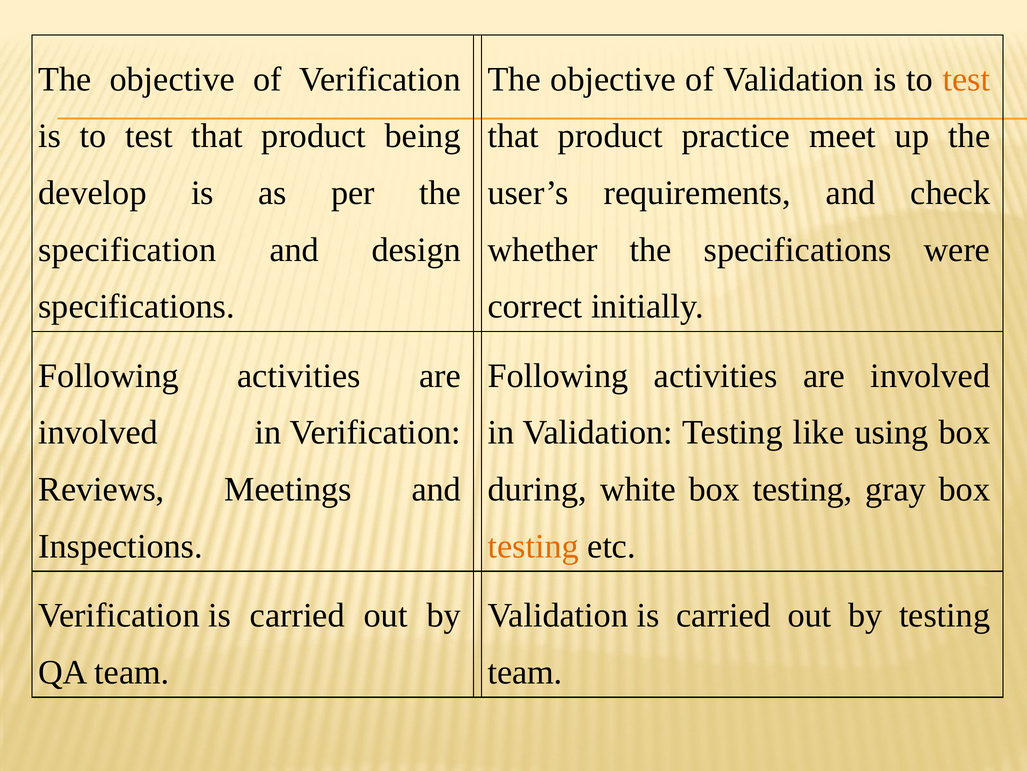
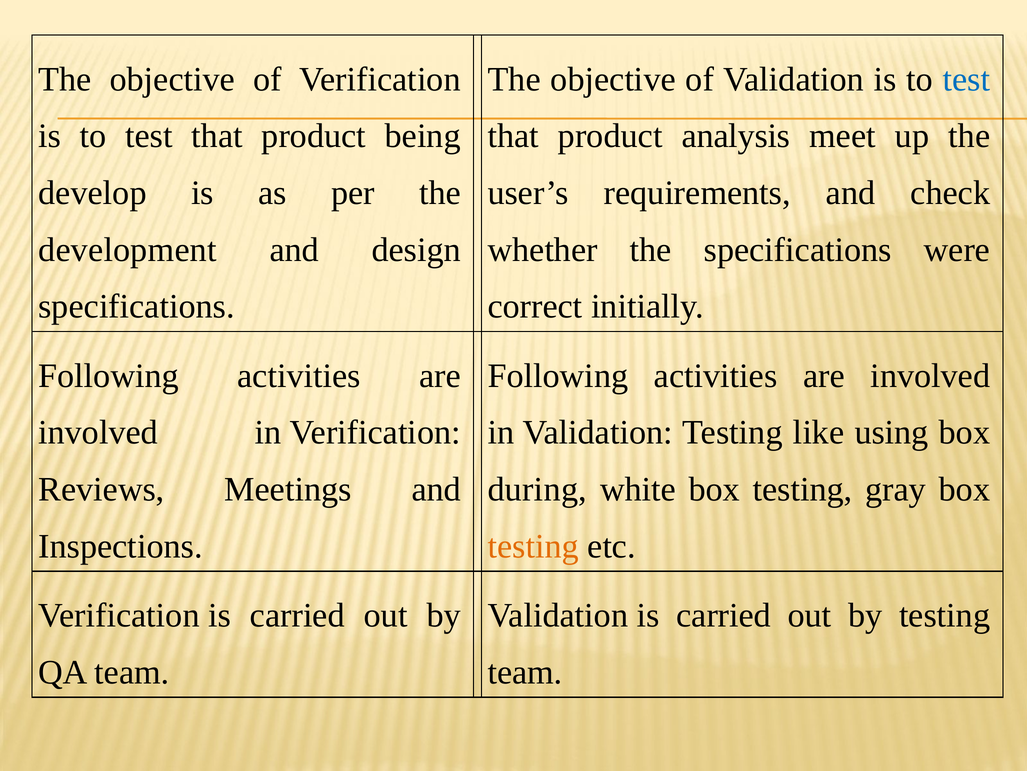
test colour: orange -> blue (966, 79)
practice: practice -> analysis (736, 136)
specification: specification -> development (127, 249)
